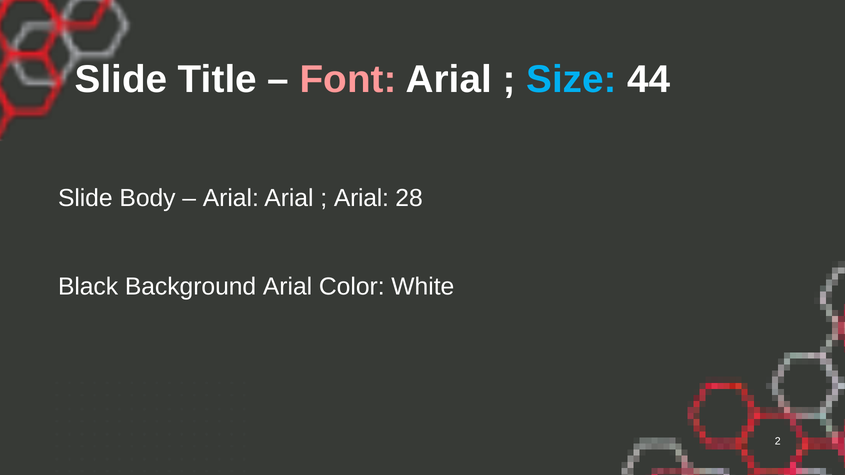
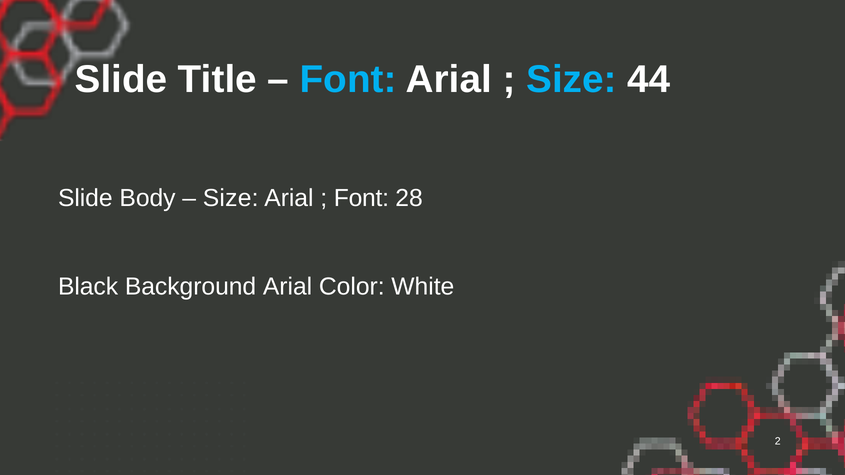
Font colour: pink -> light blue (348, 80)
Arial: Arial -> Size (231, 198)
Arial: Arial -> Font (361, 198)
